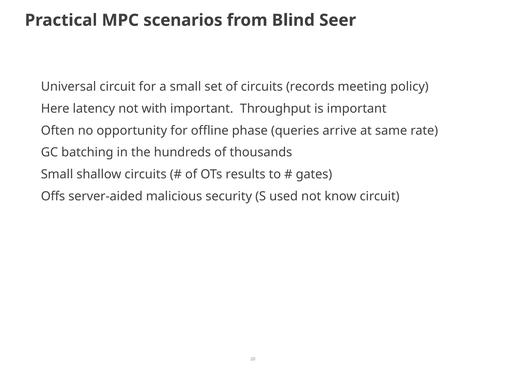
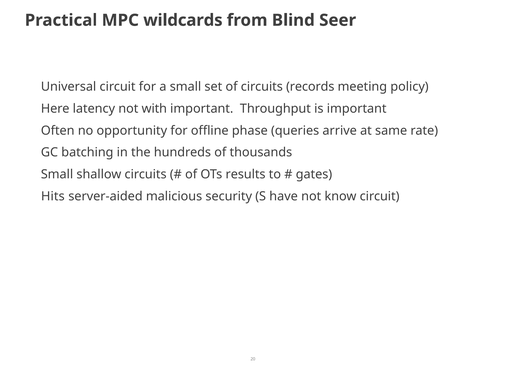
scenarios: scenarios -> wildcards (183, 20)
Offs: Offs -> Hits (53, 197)
used: used -> have (284, 197)
